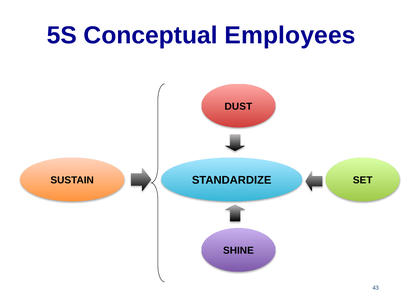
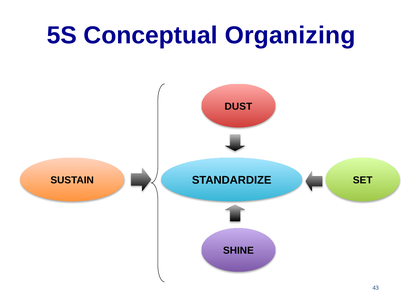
Employees: Employees -> Organizing (290, 35)
